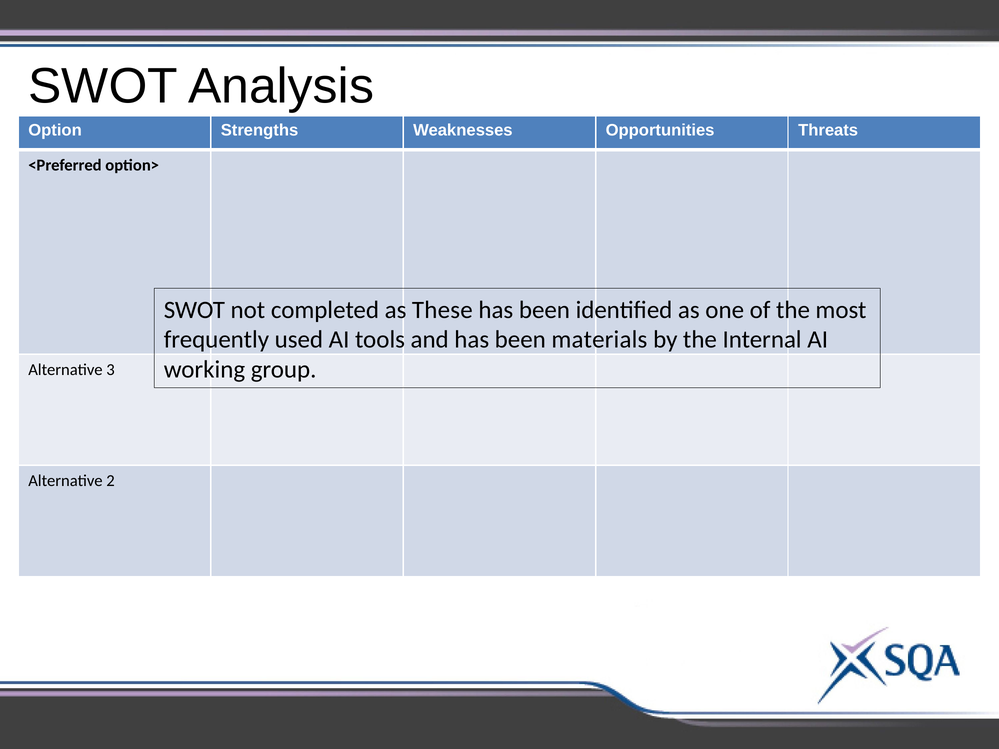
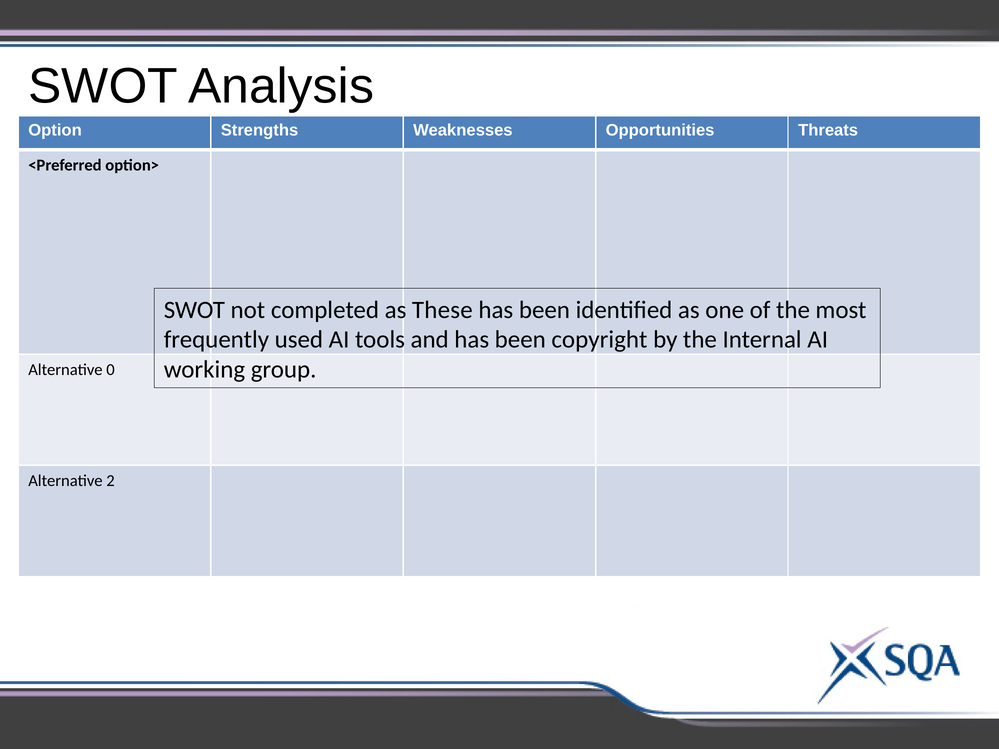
materials: materials -> copyright (599, 340)
3: 3 -> 0 (110, 370)
